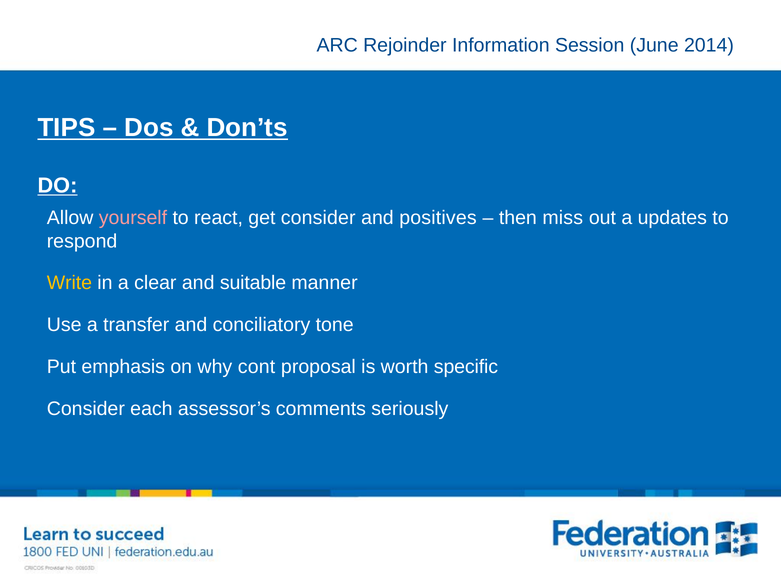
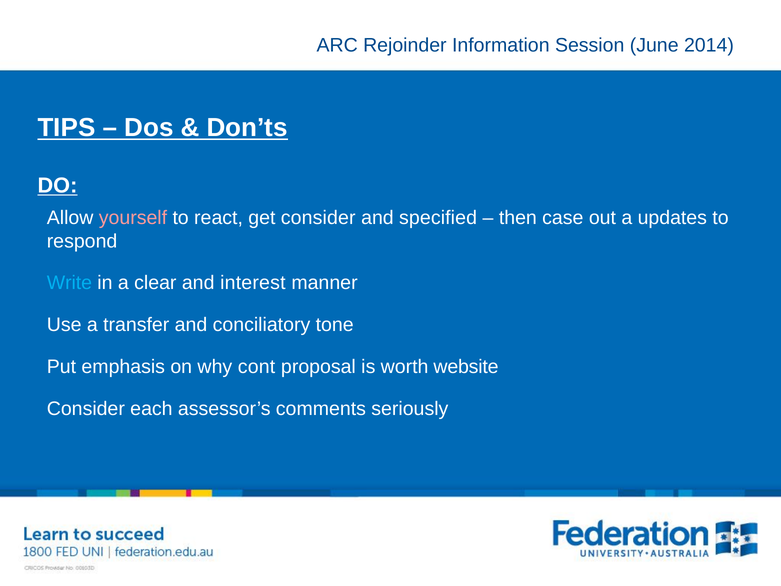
positives: positives -> specified (438, 218)
miss: miss -> case (563, 218)
Write colour: yellow -> light blue (69, 283)
suitable: suitable -> interest (253, 283)
specific: specific -> website (466, 367)
